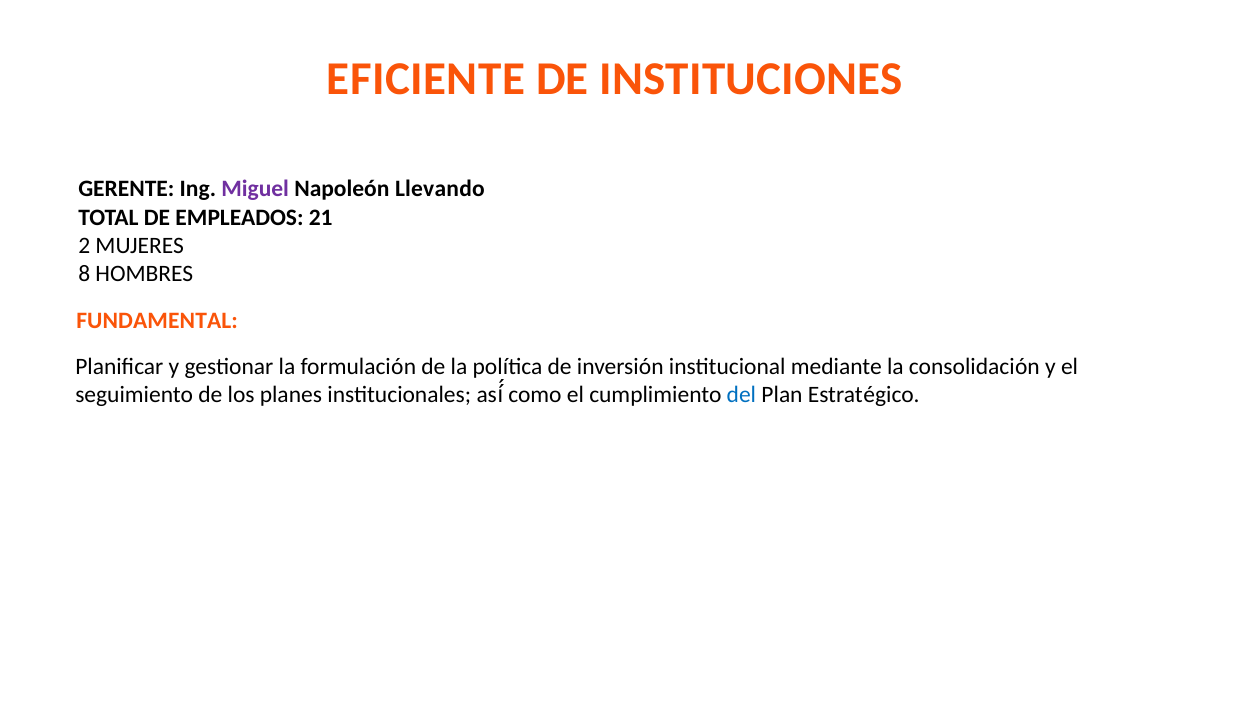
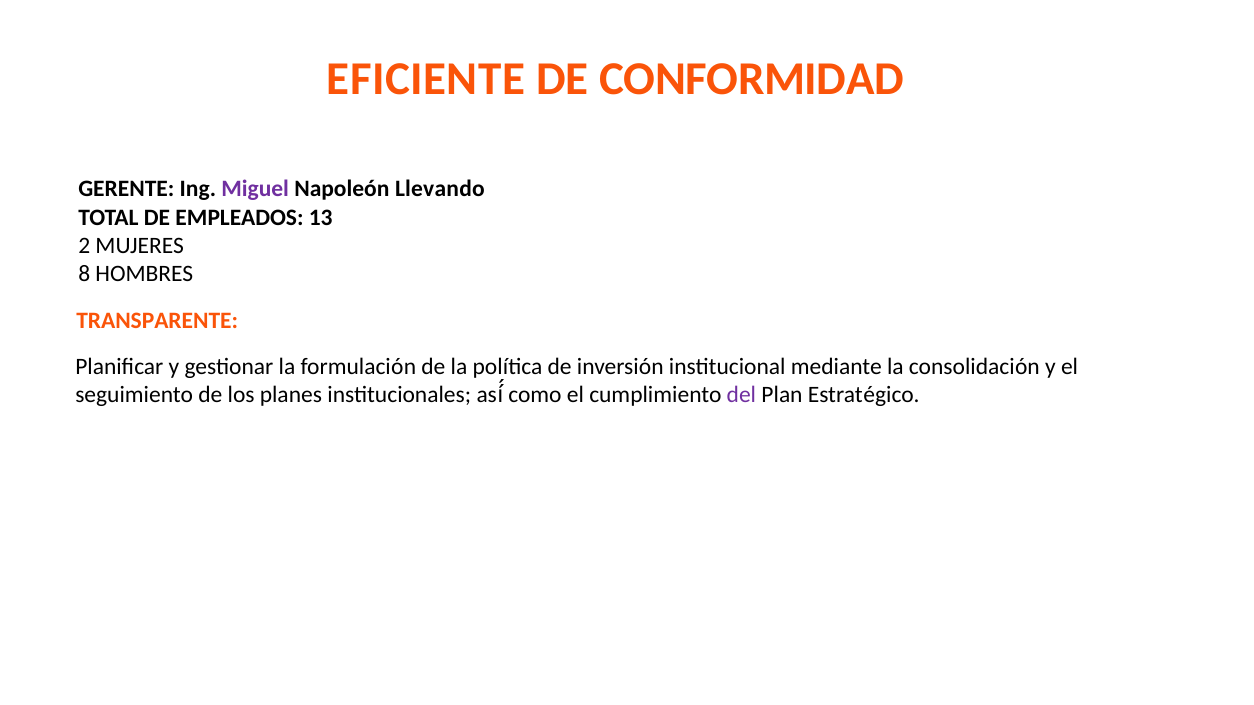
INSTITUCIONES: INSTITUCIONES -> CONFORMIDAD (752, 79)
21: 21 -> 13 (321, 218)
FUNDAMENTAL: FUNDAMENTAL -> TRANSPARENTE (157, 321)
del colour: blue -> purple (741, 395)
